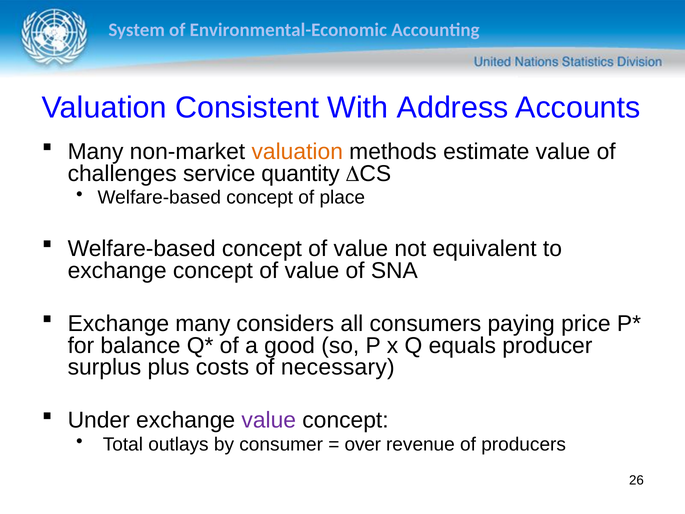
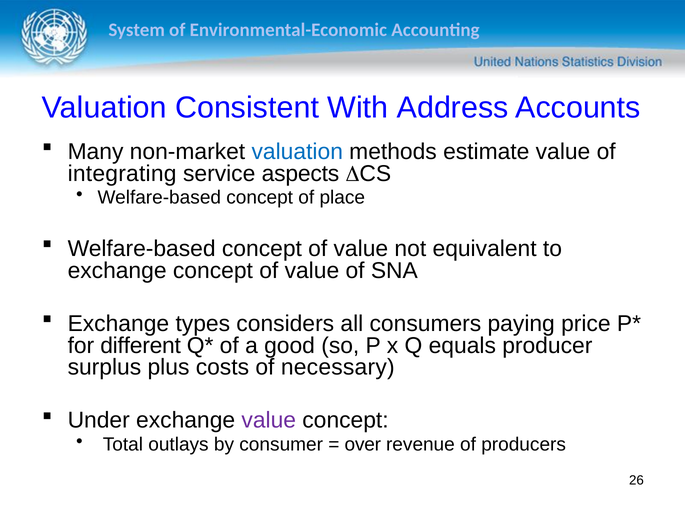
valuation colour: orange -> blue (297, 152)
challenges: challenges -> integrating (122, 174)
quantity: quantity -> aspects (300, 174)
Exchange many: many -> types (203, 323)
balance: balance -> different (141, 345)
